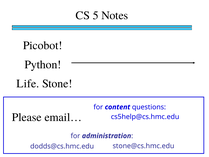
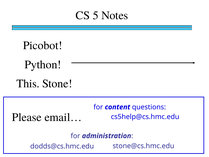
Life: Life -> This (28, 84)
